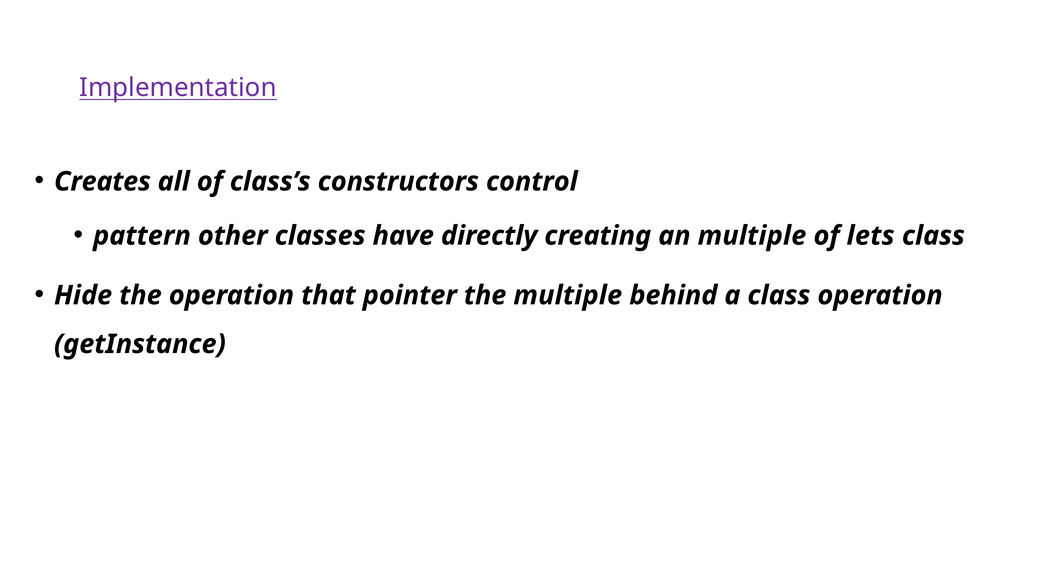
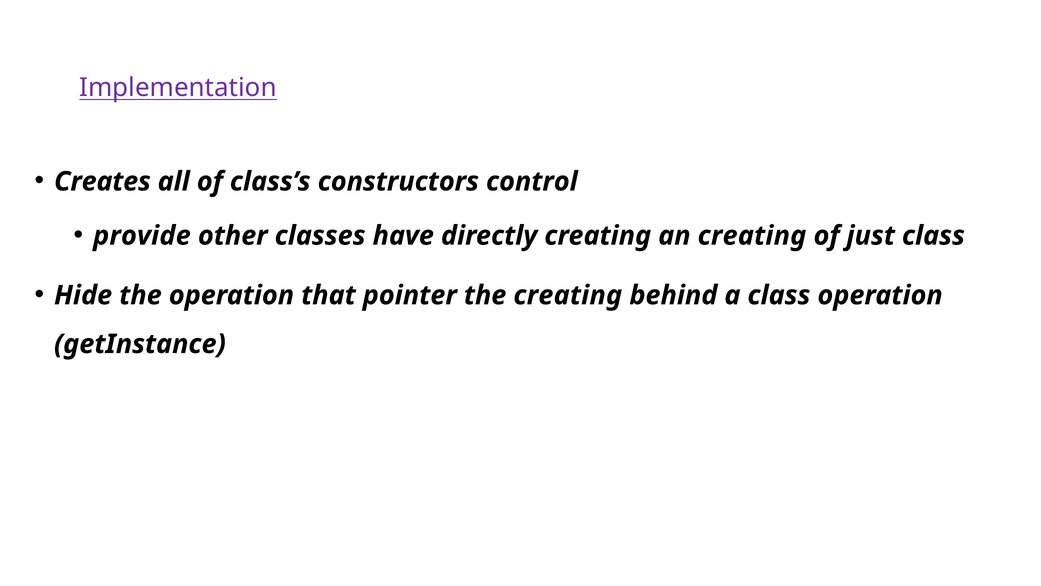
pattern: pattern -> provide (142, 236)
an multiple: multiple -> creating (752, 236)
lets: lets -> just (871, 236)
the multiple: multiple -> creating (568, 295)
